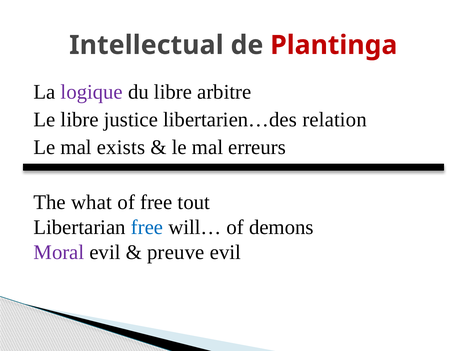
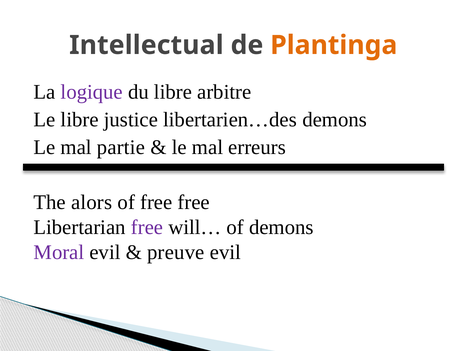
Plantinga colour: red -> orange (334, 45)
libertarien…des relation: relation -> demons (335, 119)
exists: exists -> partie (121, 147)
what: what -> alors (92, 202)
free tout: tout -> free (194, 202)
free colour: blue -> purple (147, 227)
